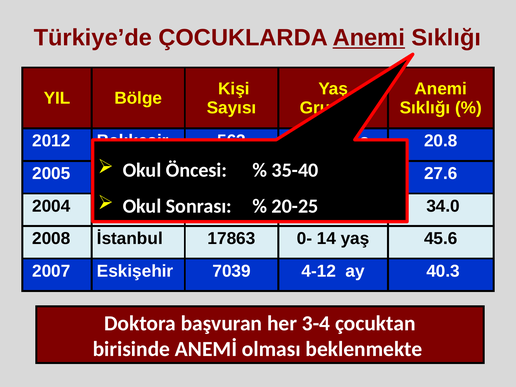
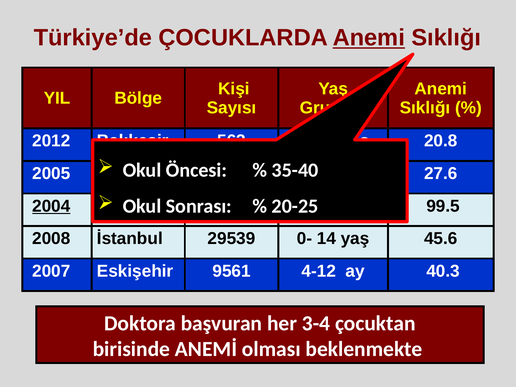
2004 underline: none -> present (51, 206)
34.0: 34.0 -> 99.5 (443, 206)
17863: 17863 -> 29539 (232, 239)
7039: 7039 -> 9561 (232, 271)
